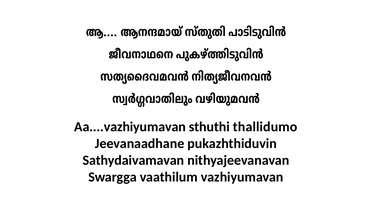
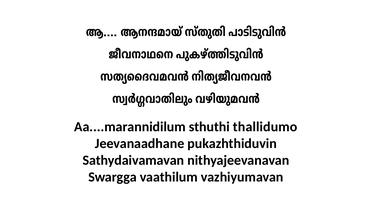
Aa....vazhiyumavan: Aa....vazhiyumavan -> Aa....marannidilum (130, 127)
